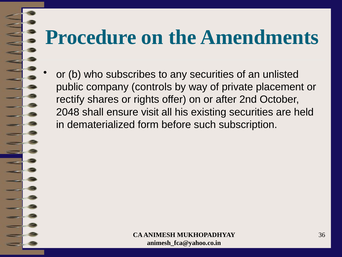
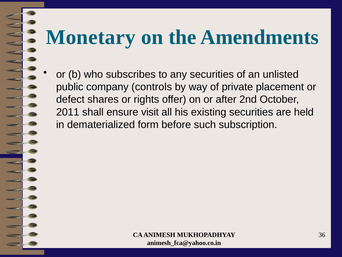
Procedure: Procedure -> Monetary (91, 37)
rectify: rectify -> defect (70, 99)
2048: 2048 -> 2011 (68, 112)
